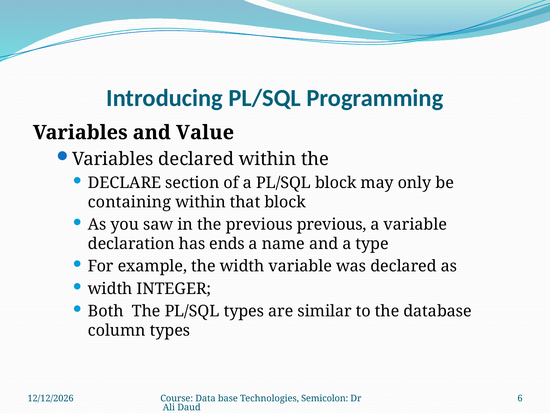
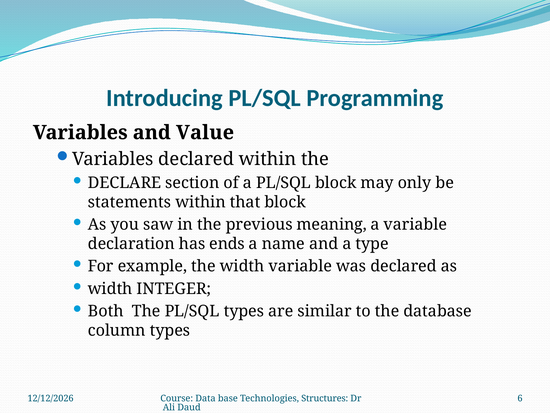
containing: containing -> statements (130, 202)
previous previous: previous -> meaning (332, 224)
Semicolon: Semicolon -> Structures (325, 398)
